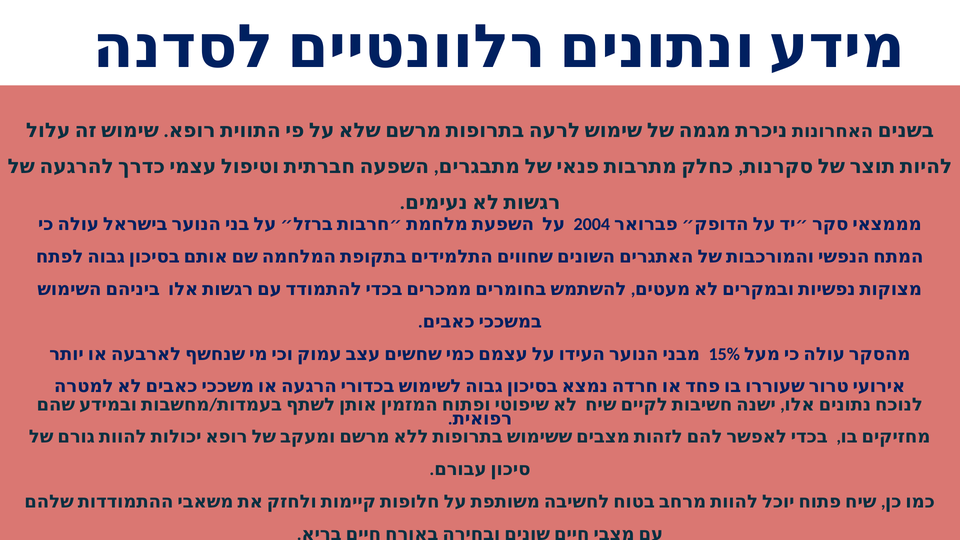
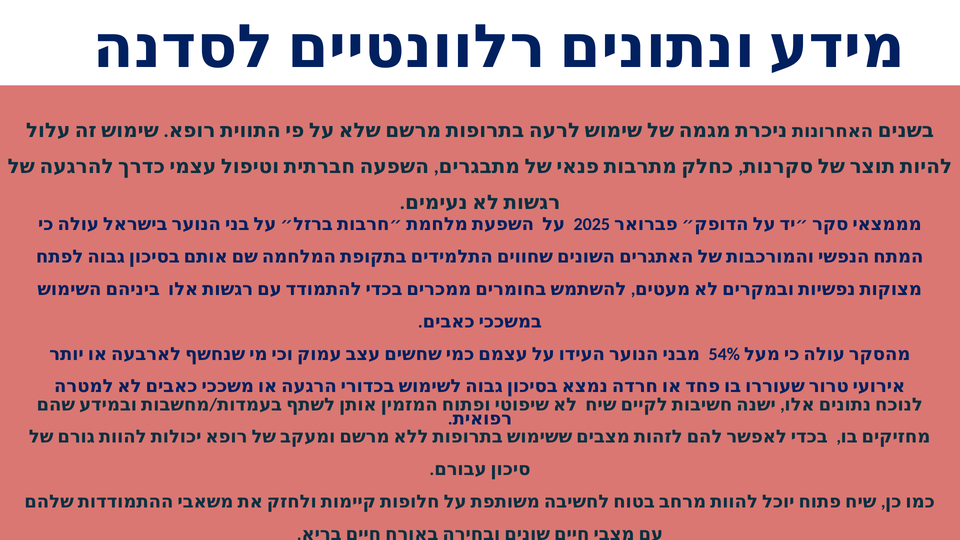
2004: 2004 -> 2025 (592, 225)
15%: 15% -> 54% (724, 354)
